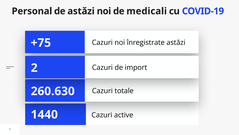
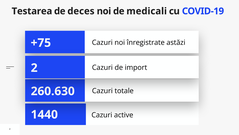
Personal: Personal -> Testarea (32, 11)
de astăzi: astăzi -> deces (81, 11)
